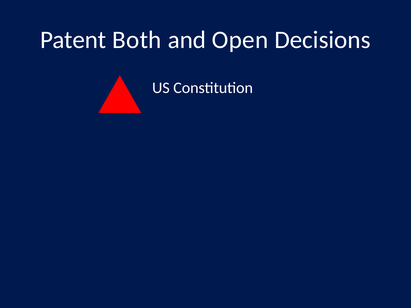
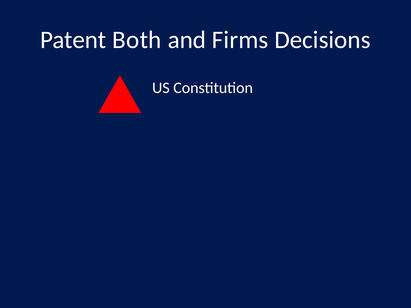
Open: Open -> Firms (240, 40)
